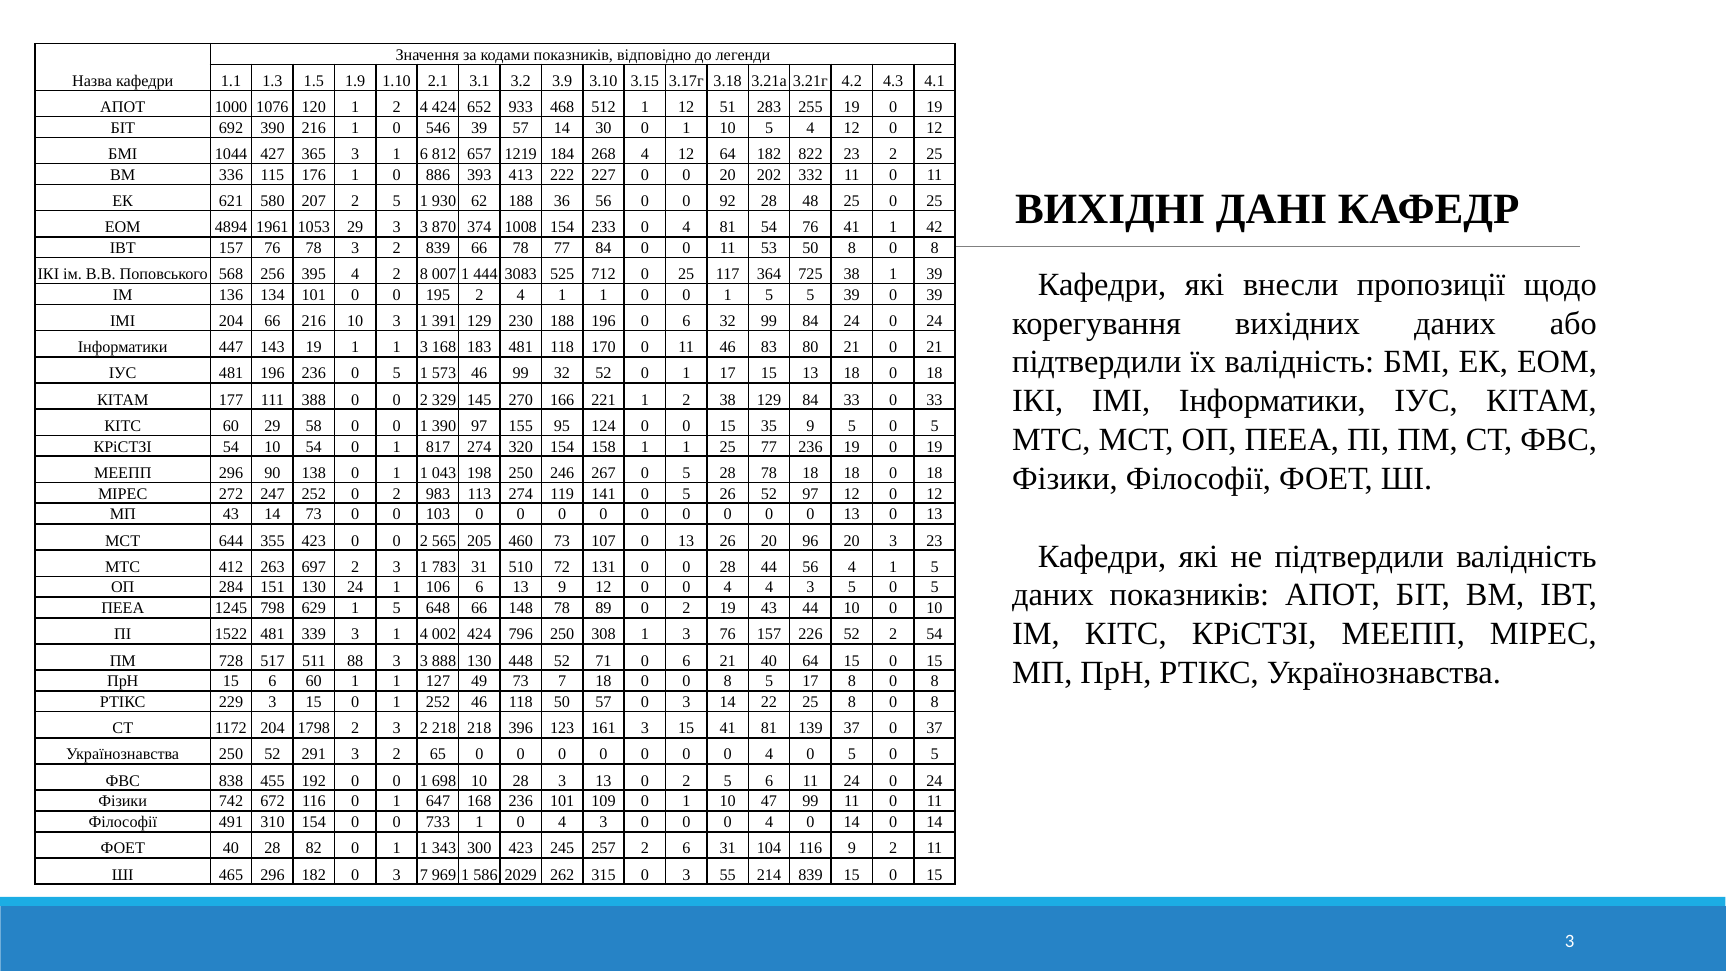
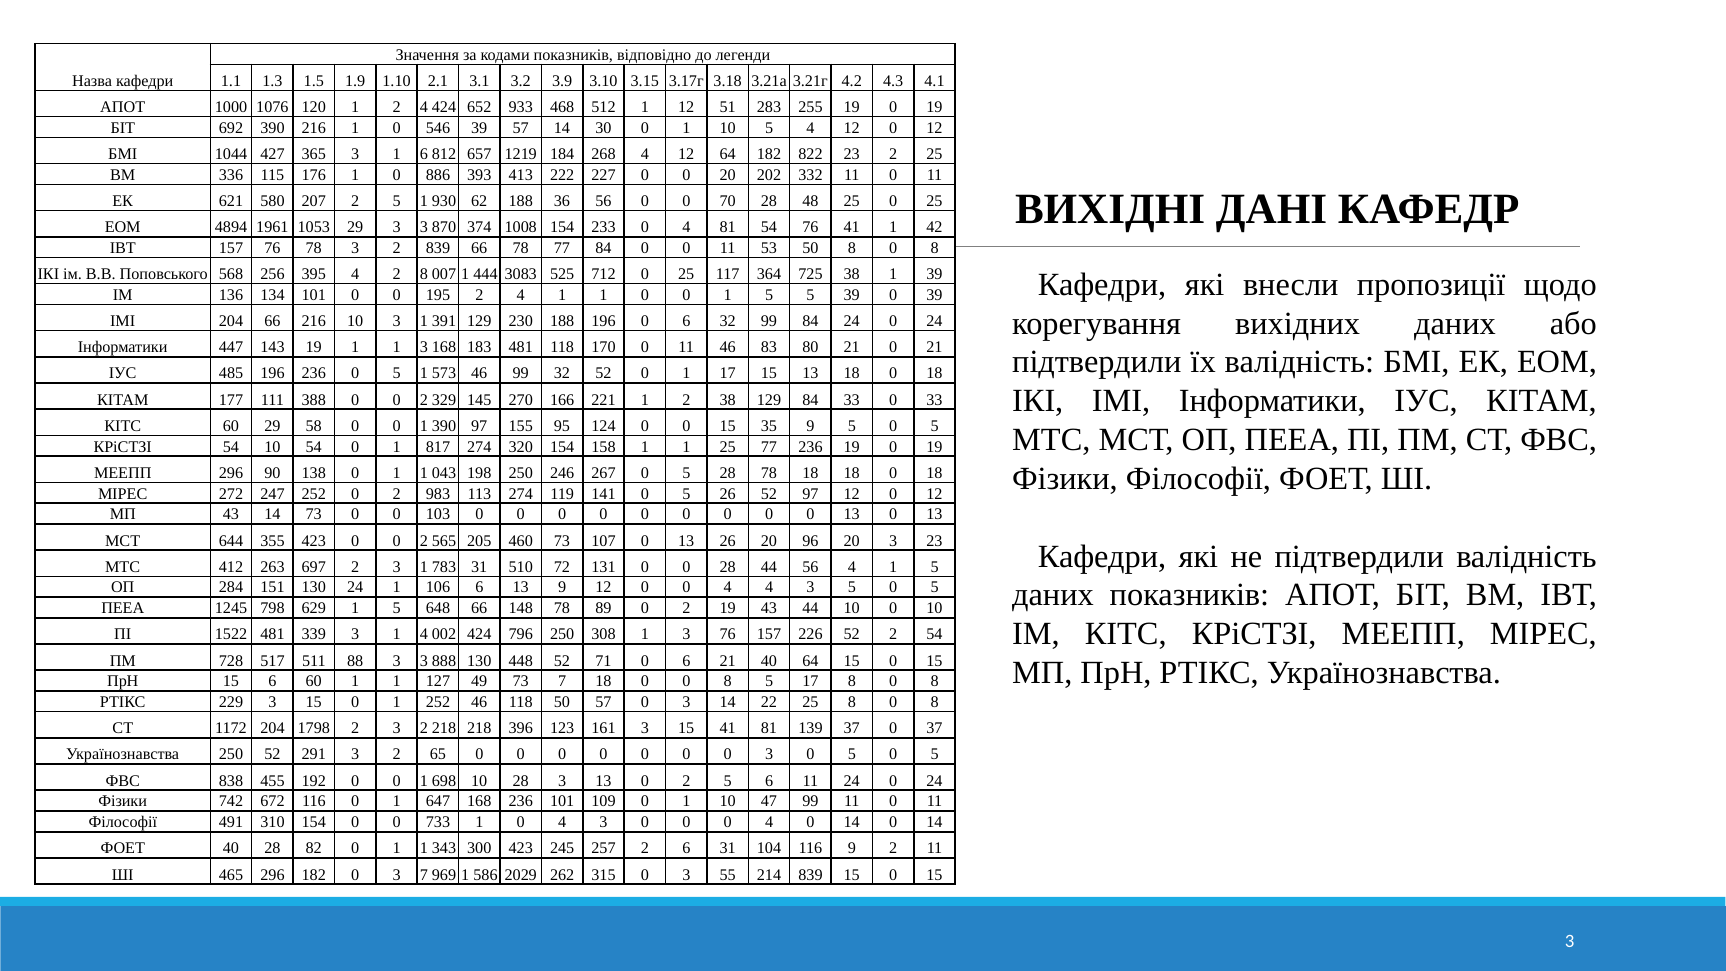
92: 92 -> 70 (728, 201)
ІУС 481: 481 -> 485 (231, 374)
4: 4 -> 3 (769, 755)
